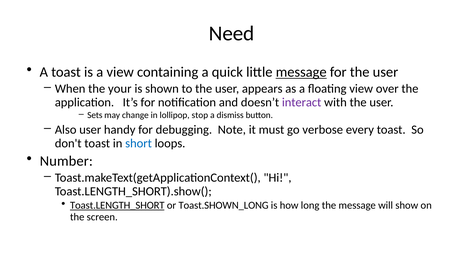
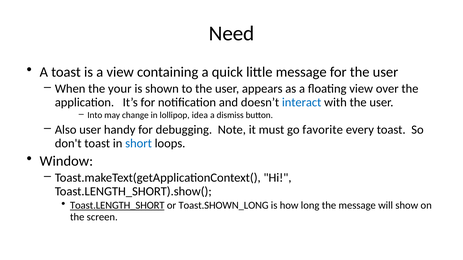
message underline: present -> none (301, 72)
interact colour: purple -> blue (302, 102)
Sets: Sets -> Into (95, 115)
stop: stop -> idea (200, 115)
verbose: verbose -> favorite (323, 130)
Number: Number -> Window (66, 161)
